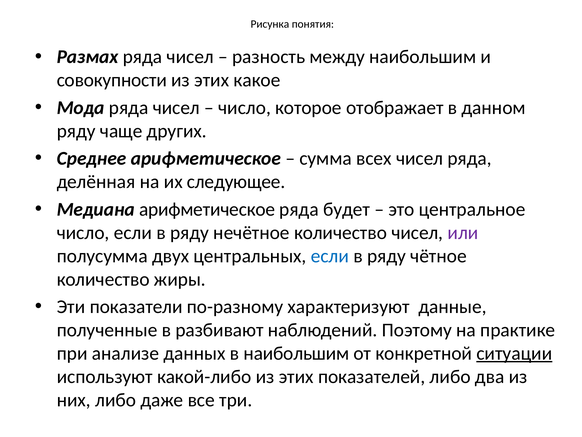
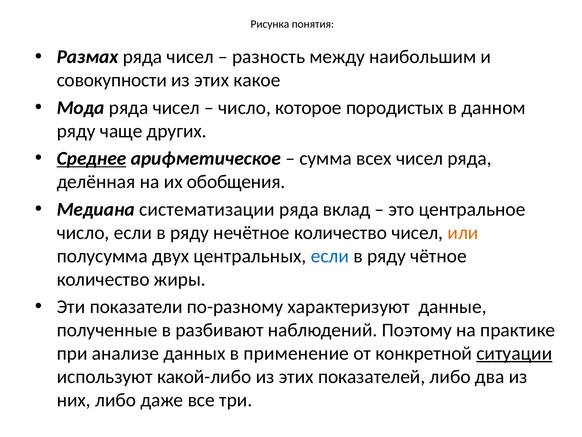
отображает: отображает -> породистых (395, 108)
Среднее underline: none -> present (92, 158)
следующее: следующее -> обобщения (236, 182)
Медиана арифметическое: арифметическое -> систематизации (207, 209)
будет: будет -> вклад (347, 209)
или colour: purple -> orange (463, 232)
в наибольшим: наибольшим -> применение (296, 353)
